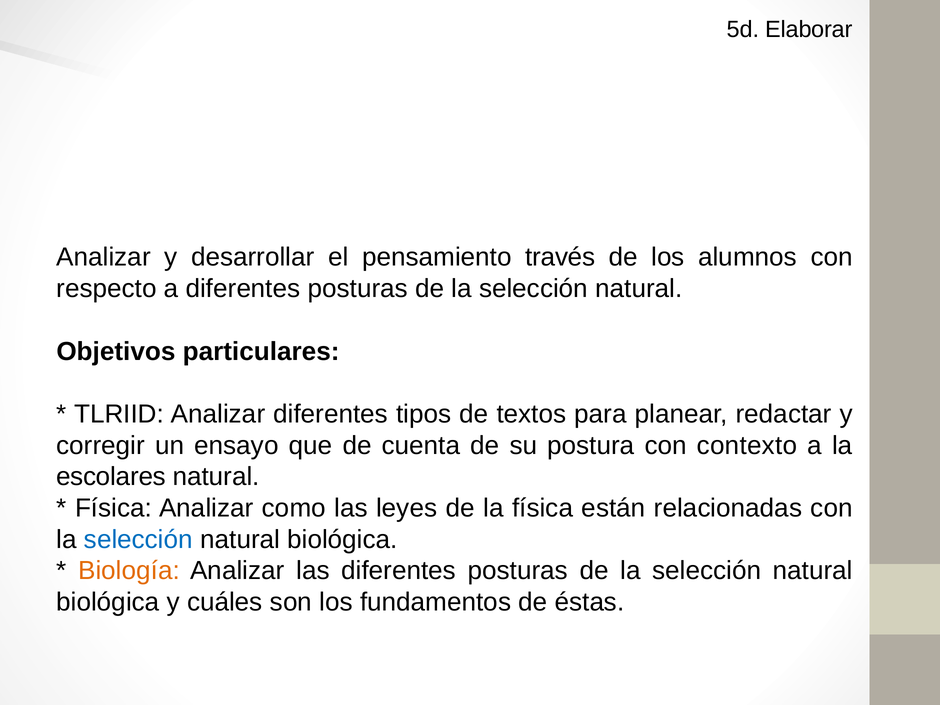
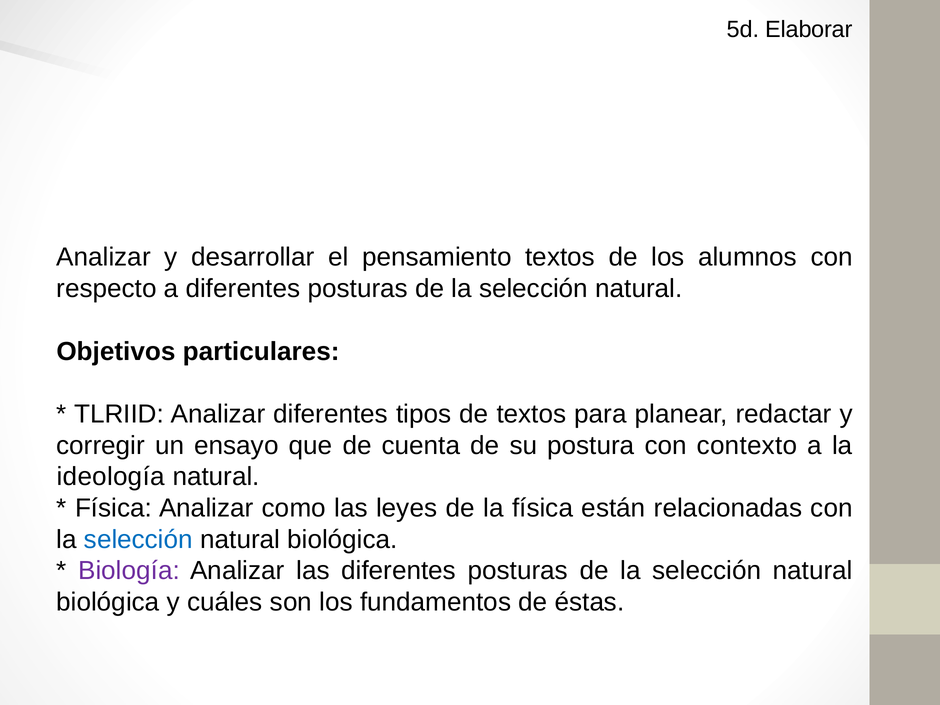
pensamiento través: través -> textos (560, 257)
escolares: escolares -> ideología (111, 477)
Biología colour: orange -> purple (129, 571)
